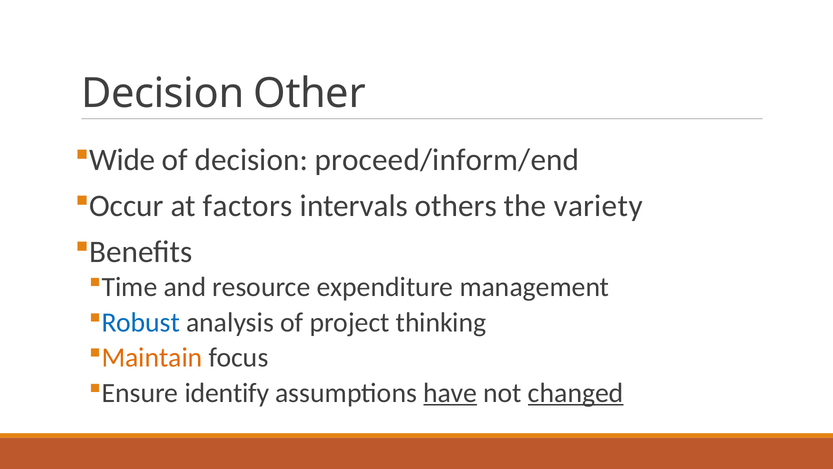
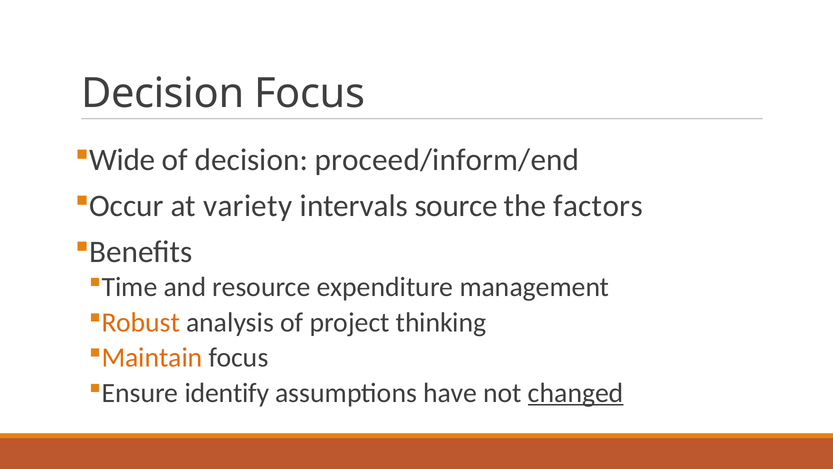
Decision Other: Other -> Focus (310, 93)
factors: factors -> variety (248, 206)
others: others -> source (456, 206)
variety: variety -> factors (598, 206)
Robust colour: blue -> orange (141, 322)
have underline: present -> none (450, 393)
